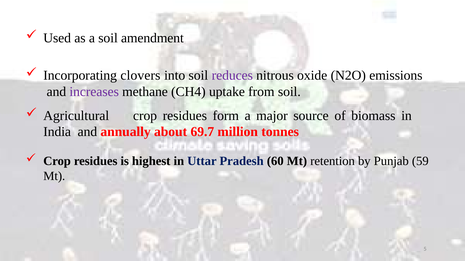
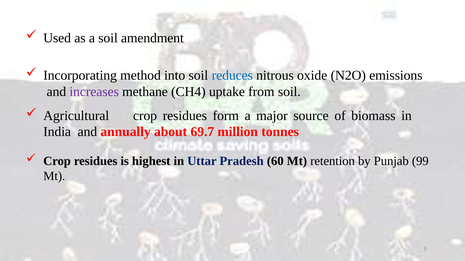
clovers: clovers -> method (141, 76)
reduces colour: purple -> blue (232, 76)
59: 59 -> 99 (420, 162)
